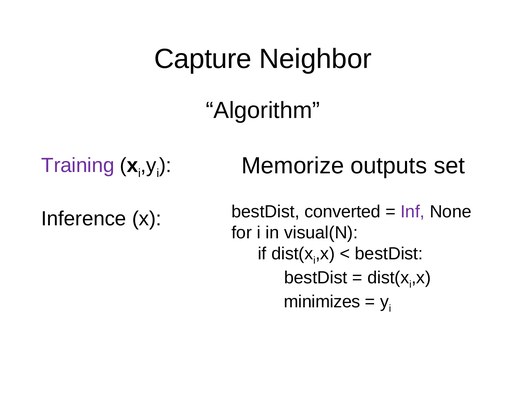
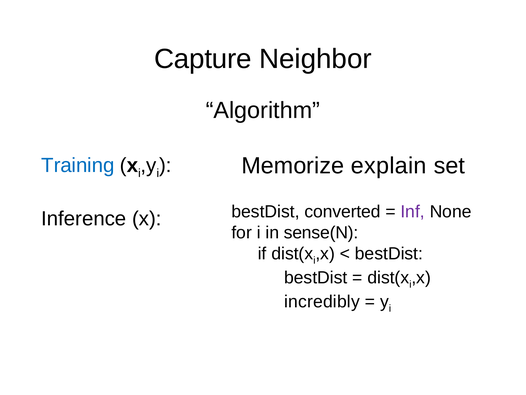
Training colour: purple -> blue (78, 165)
outputs: outputs -> explain (389, 165)
visual(N: visual(N -> sense(N (321, 232)
minimizes: minimizes -> incredibly (322, 301)
